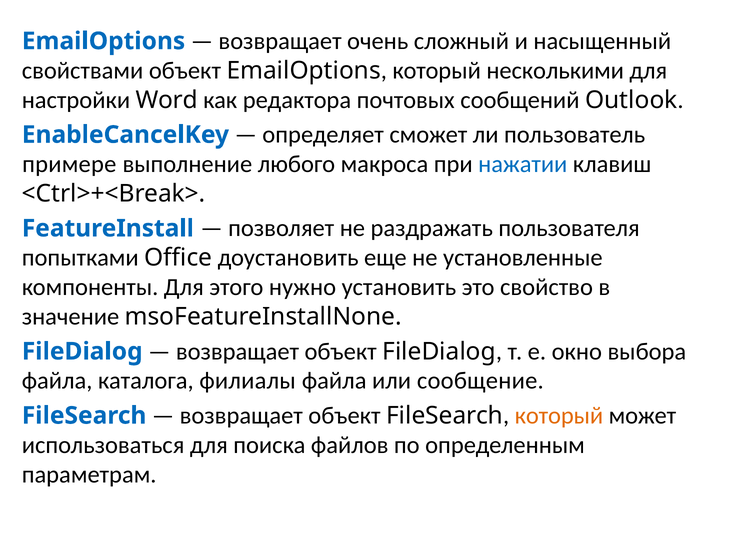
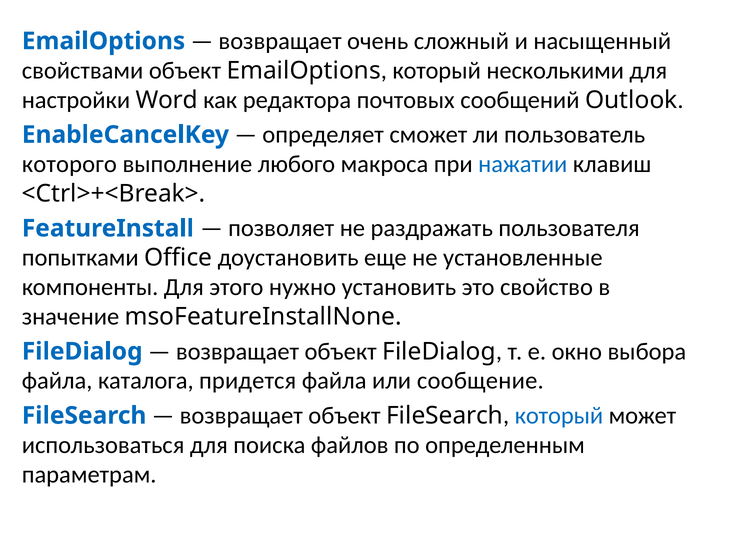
примере: примере -> которого (69, 164)
филиалы: филиалы -> придется (248, 381)
который colour: orange -> blue (559, 416)
